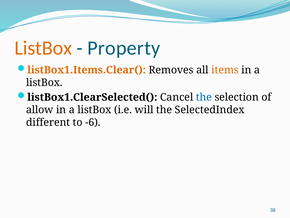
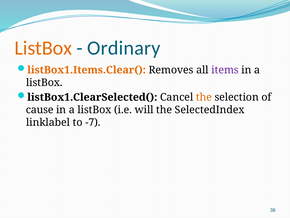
Property: Property -> Ordinary (124, 48)
items colour: orange -> purple (225, 70)
the colour: blue -> orange (204, 97)
allow: allow -> cause (40, 110)
different: different -> linklabel (48, 122)
-6: -6 -> -7 (93, 122)
